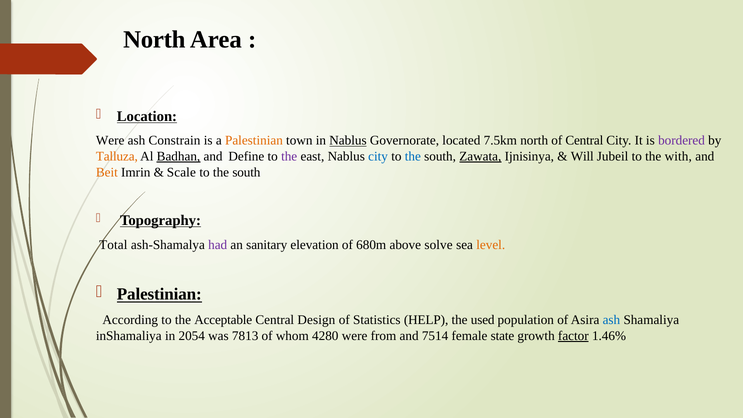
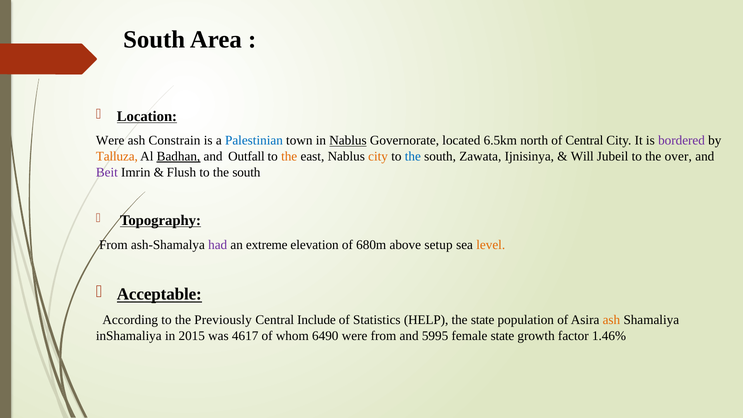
North: North -> South (154, 39)
Palestinian colour: orange -> blue (254, 141)
7.5km: 7.5km -> 6.5km (500, 141)
Define: Define -> Outfall (246, 156)
the colour: purple -> orange (289, 156)
city colour: blue -> orange (378, 156)
Zawata underline: present -> none (480, 156)
with: with -> over (678, 156)
Beit colour: orange -> purple (107, 172)
Scale: Scale -> Flush (181, 172)
Total: Total -> From (113, 245)
sanitary: sanitary -> extreme (267, 245)
solve: solve -> setup (439, 245)
Palestinian: Palestinian -> Acceptable (159, 294)
Acceptable: Acceptable -> Previously (223, 320)
Design: Design -> Include (317, 320)
the used: used -> state (483, 320)
ash colour: blue -> orange (611, 320)
2054: 2054 -> 2015 (192, 336)
7813: 7813 -> 4617 (245, 336)
4280: 4280 -> 6490 (325, 336)
7514: 7514 -> 5995 (435, 336)
factor underline: present -> none (573, 336)
